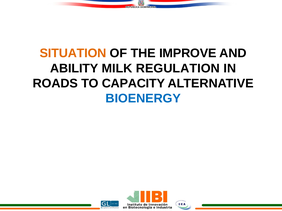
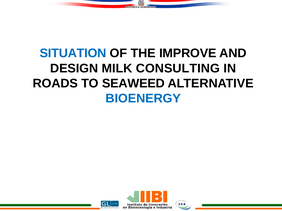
SITUATION colour: orange -> blue (73, 53)
ABILITY: ABILITY -> DESIGN (74, 68)
REGULATION: REGULATION -> CONSULTING (178, 68)
CAPACITY: CAPACITY -> SEAWEED (133, 83)
